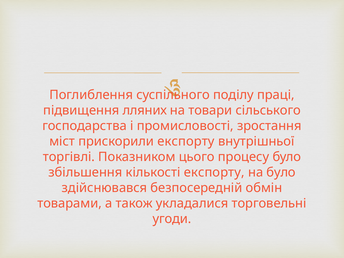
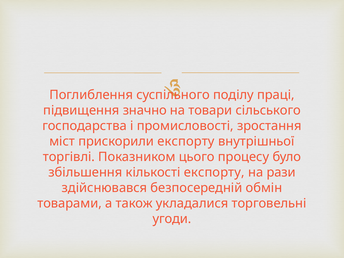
лляних: лляних -> значно (145, 110)
на було: було -> рази (281, 172)
